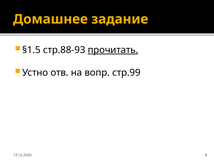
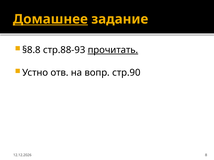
Домашнее underline: none -> present (50, 19)
§1.5: §1.5 -> §8.8 (31, 50)
стр.99: стр.99 -> стр.90 (126, 73)
